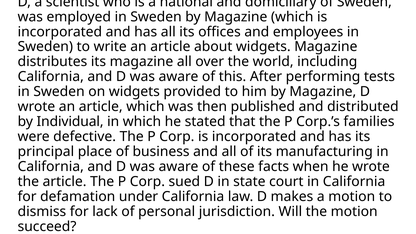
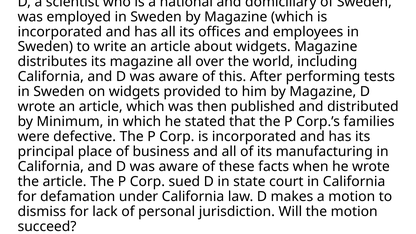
Individual: Individual -> Minimum (70, 122)
